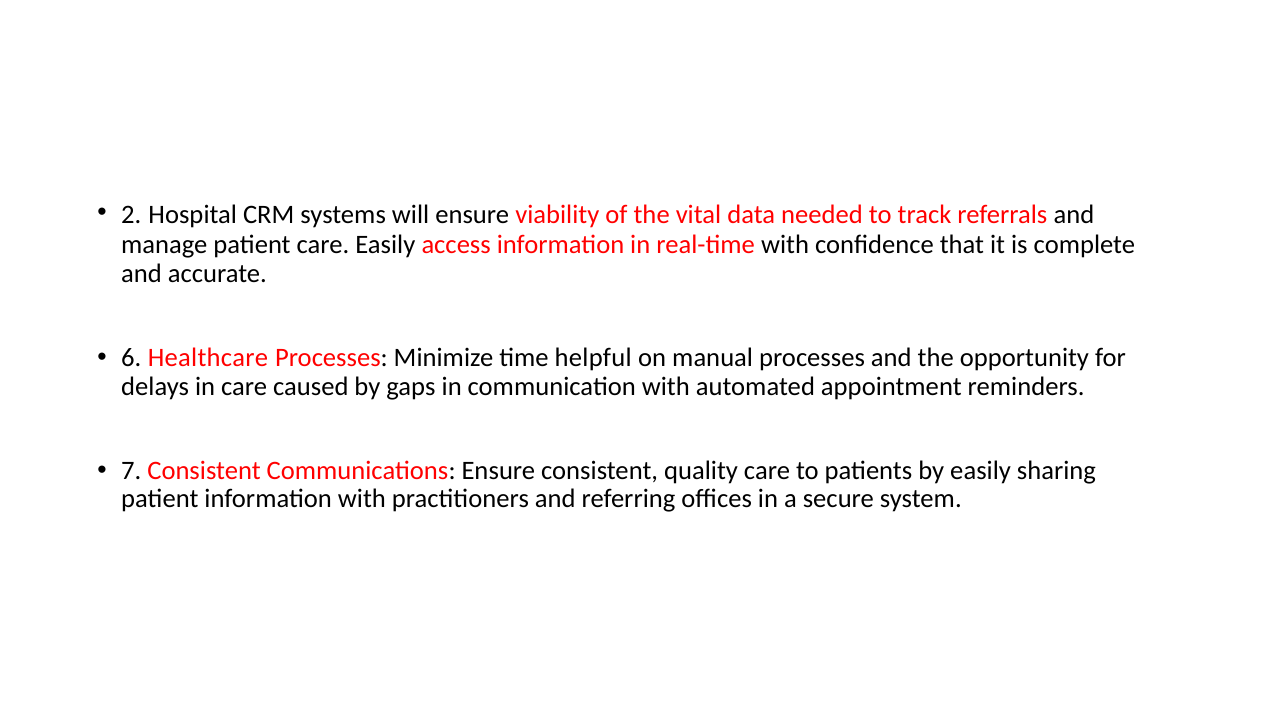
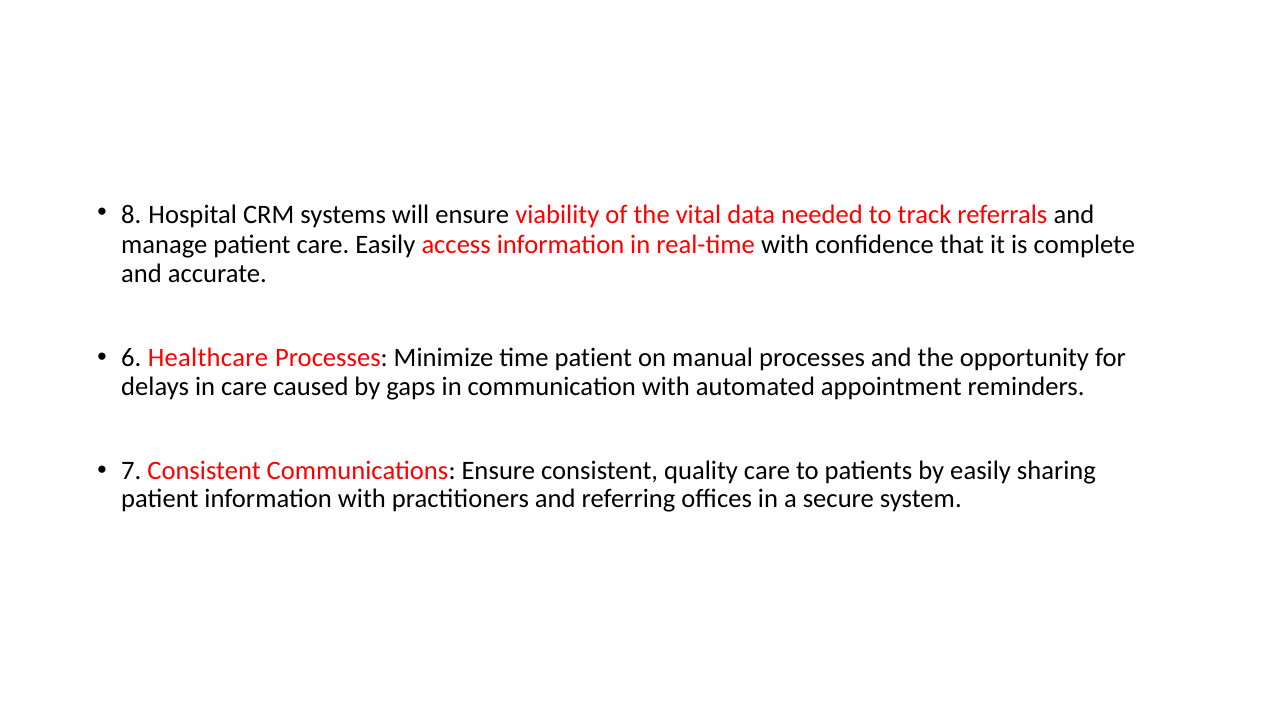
2: 2 -> 8 (131, 215)
time helpful: helpful -> patient (593, 357)
